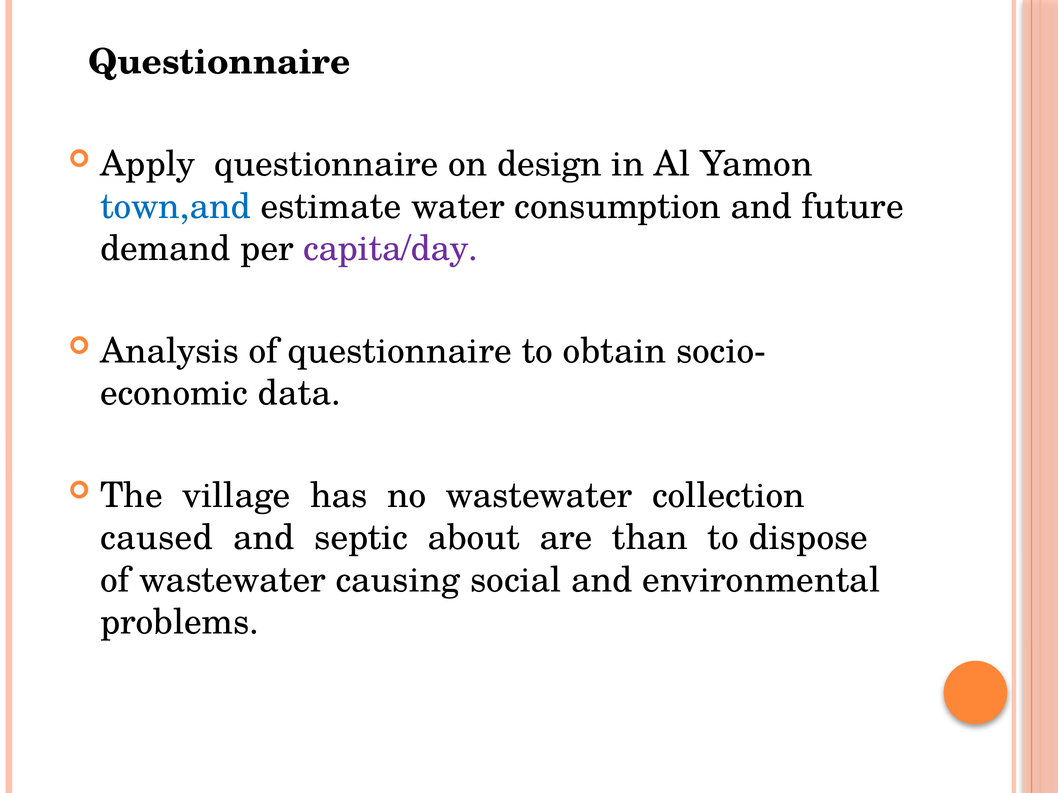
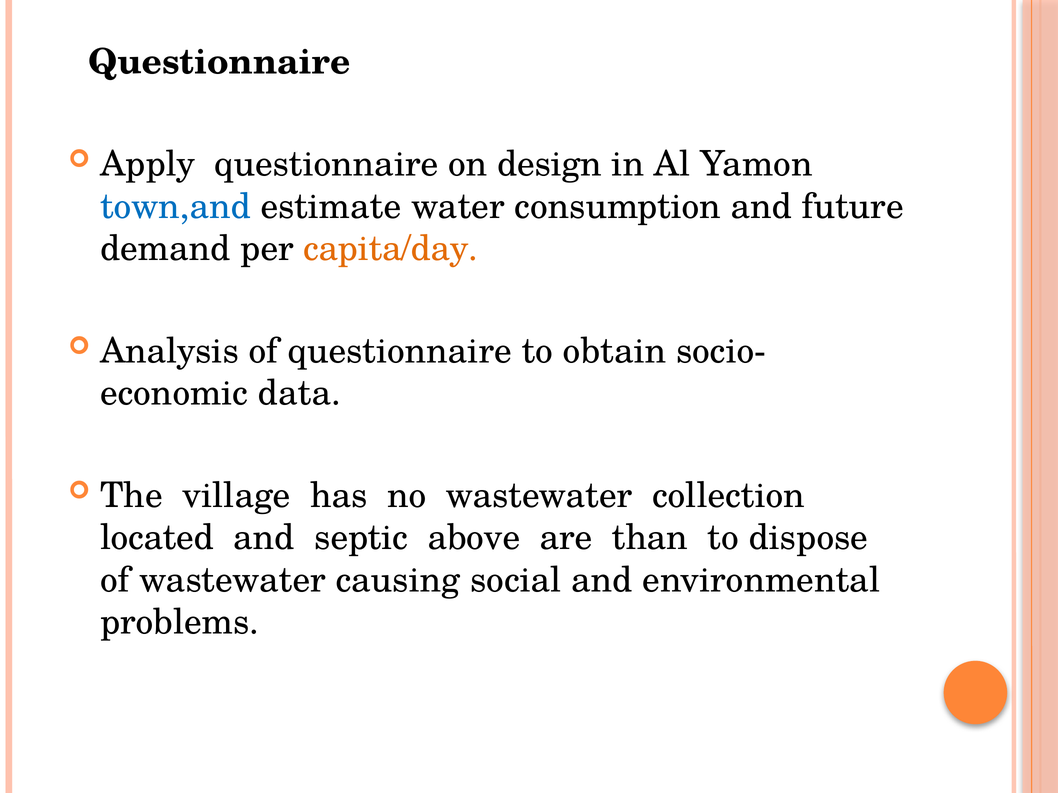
capita/day colour: purple -> orange (391, 249)
caused: caused -> located (157, 538)
about: about -> above (474, 538)
